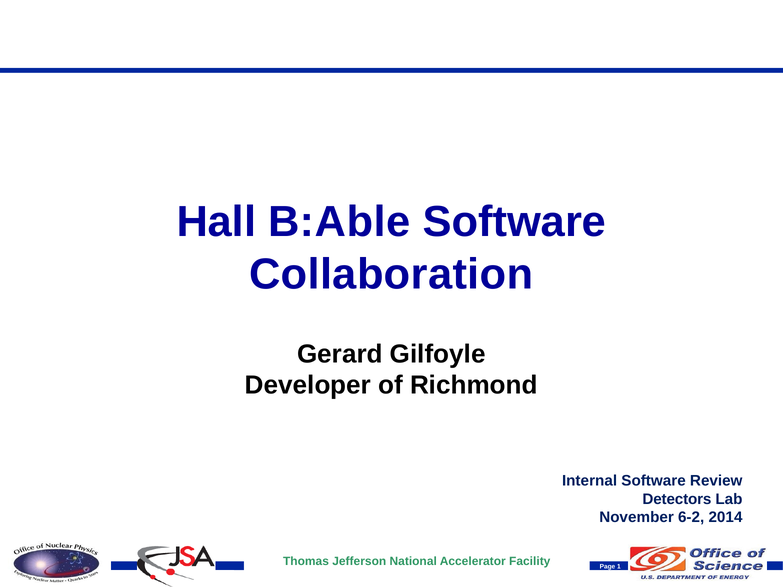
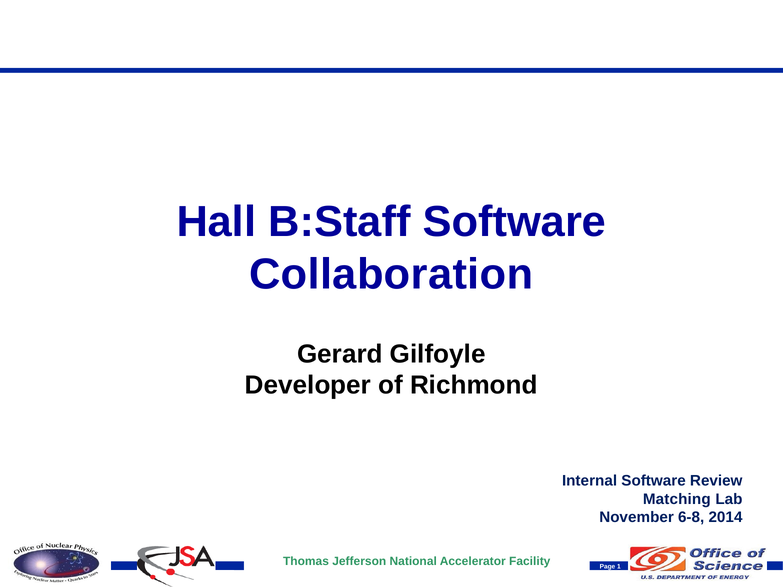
B:Able: B:Able -> B:Staff (339, 222)
Detectors: Detectors -> Matching (677, 499)
6-2: 6-2 -> 6-8 (691, 518)
